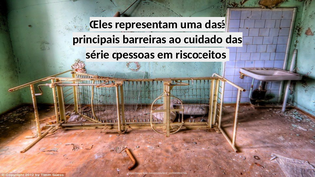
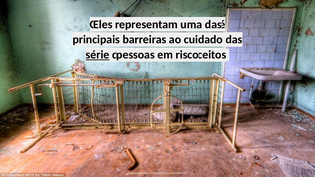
série underline: none -> present (98, 55)
